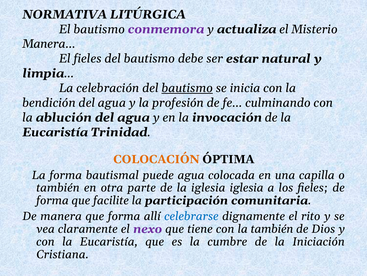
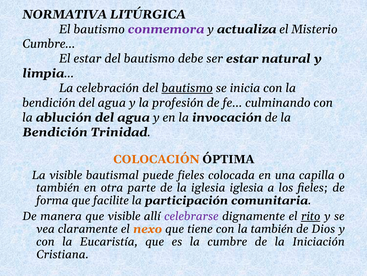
Manera…: Manera… -> Cumbre… (49, 44)
El fieles: fieles -> estar (88, 58)
Eucaristía: Eucaristía -> Bendición (55, 132)
La forma: forma -> visible (66, 175)
puede agua: agua -> fieles (191, 175)
que forma: forma -> visible (124, 216)
celebrarse colour: blue -> purple (191, 216)
rito underline: none -> present (311, 216)
nexo colour: purple -> orange (148, 228)
